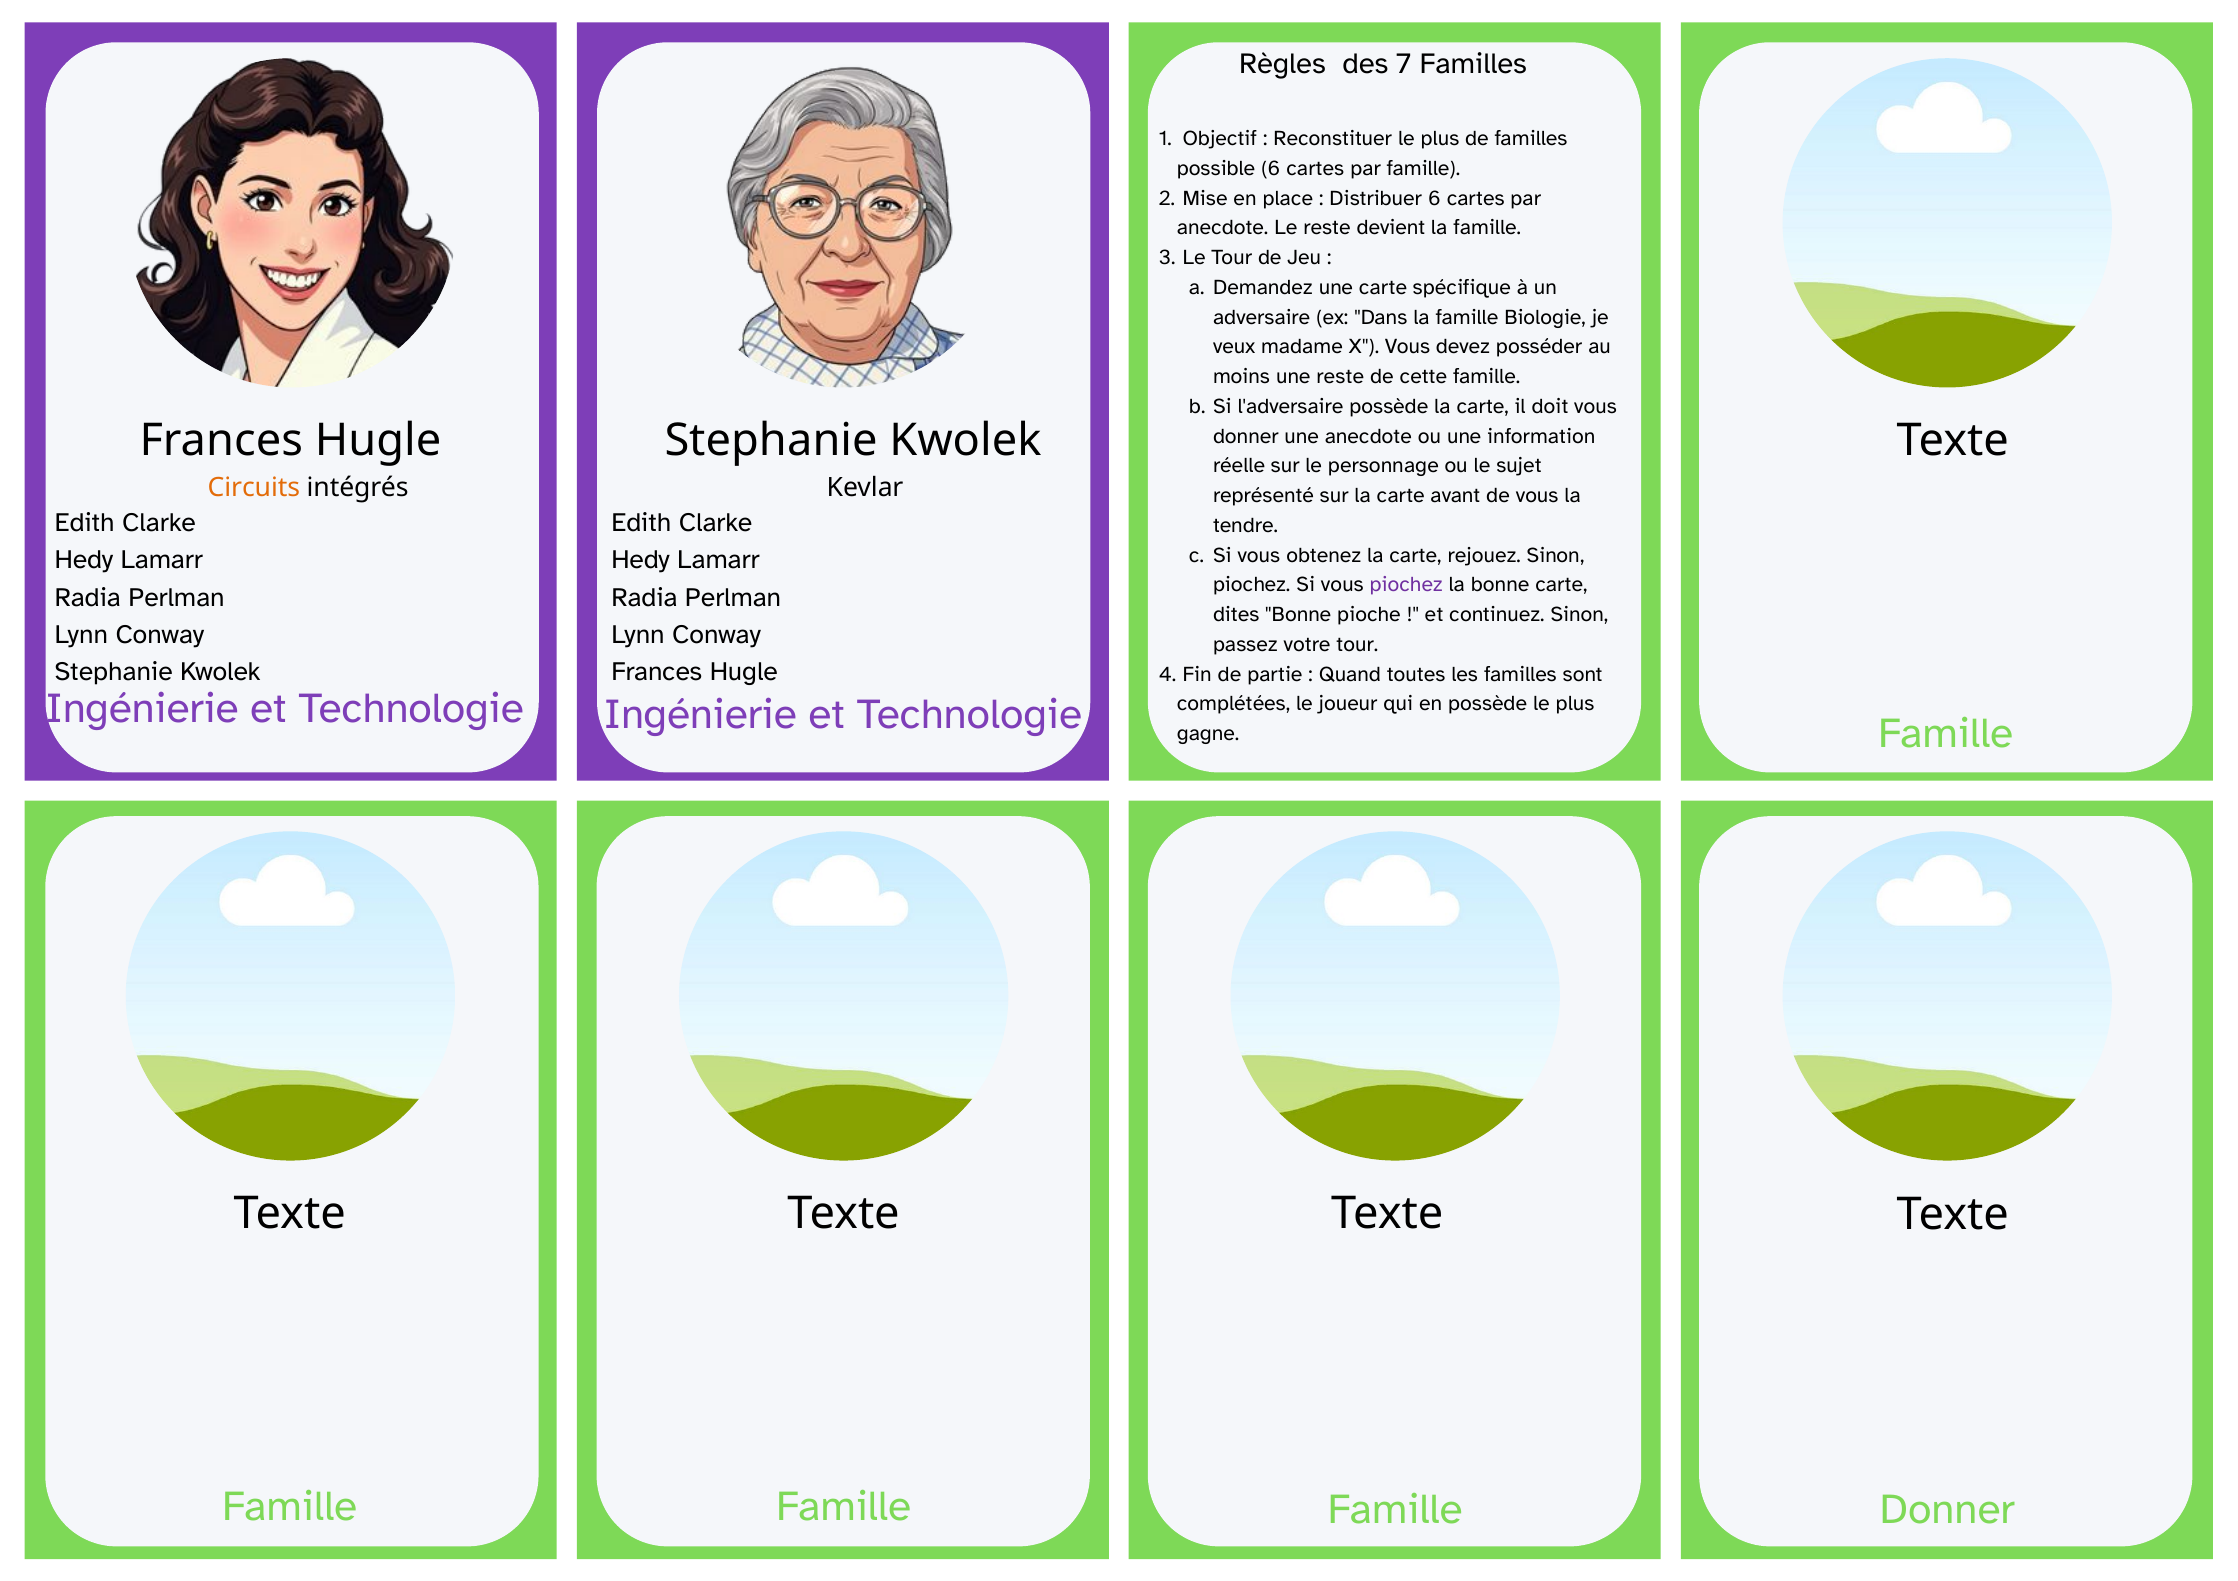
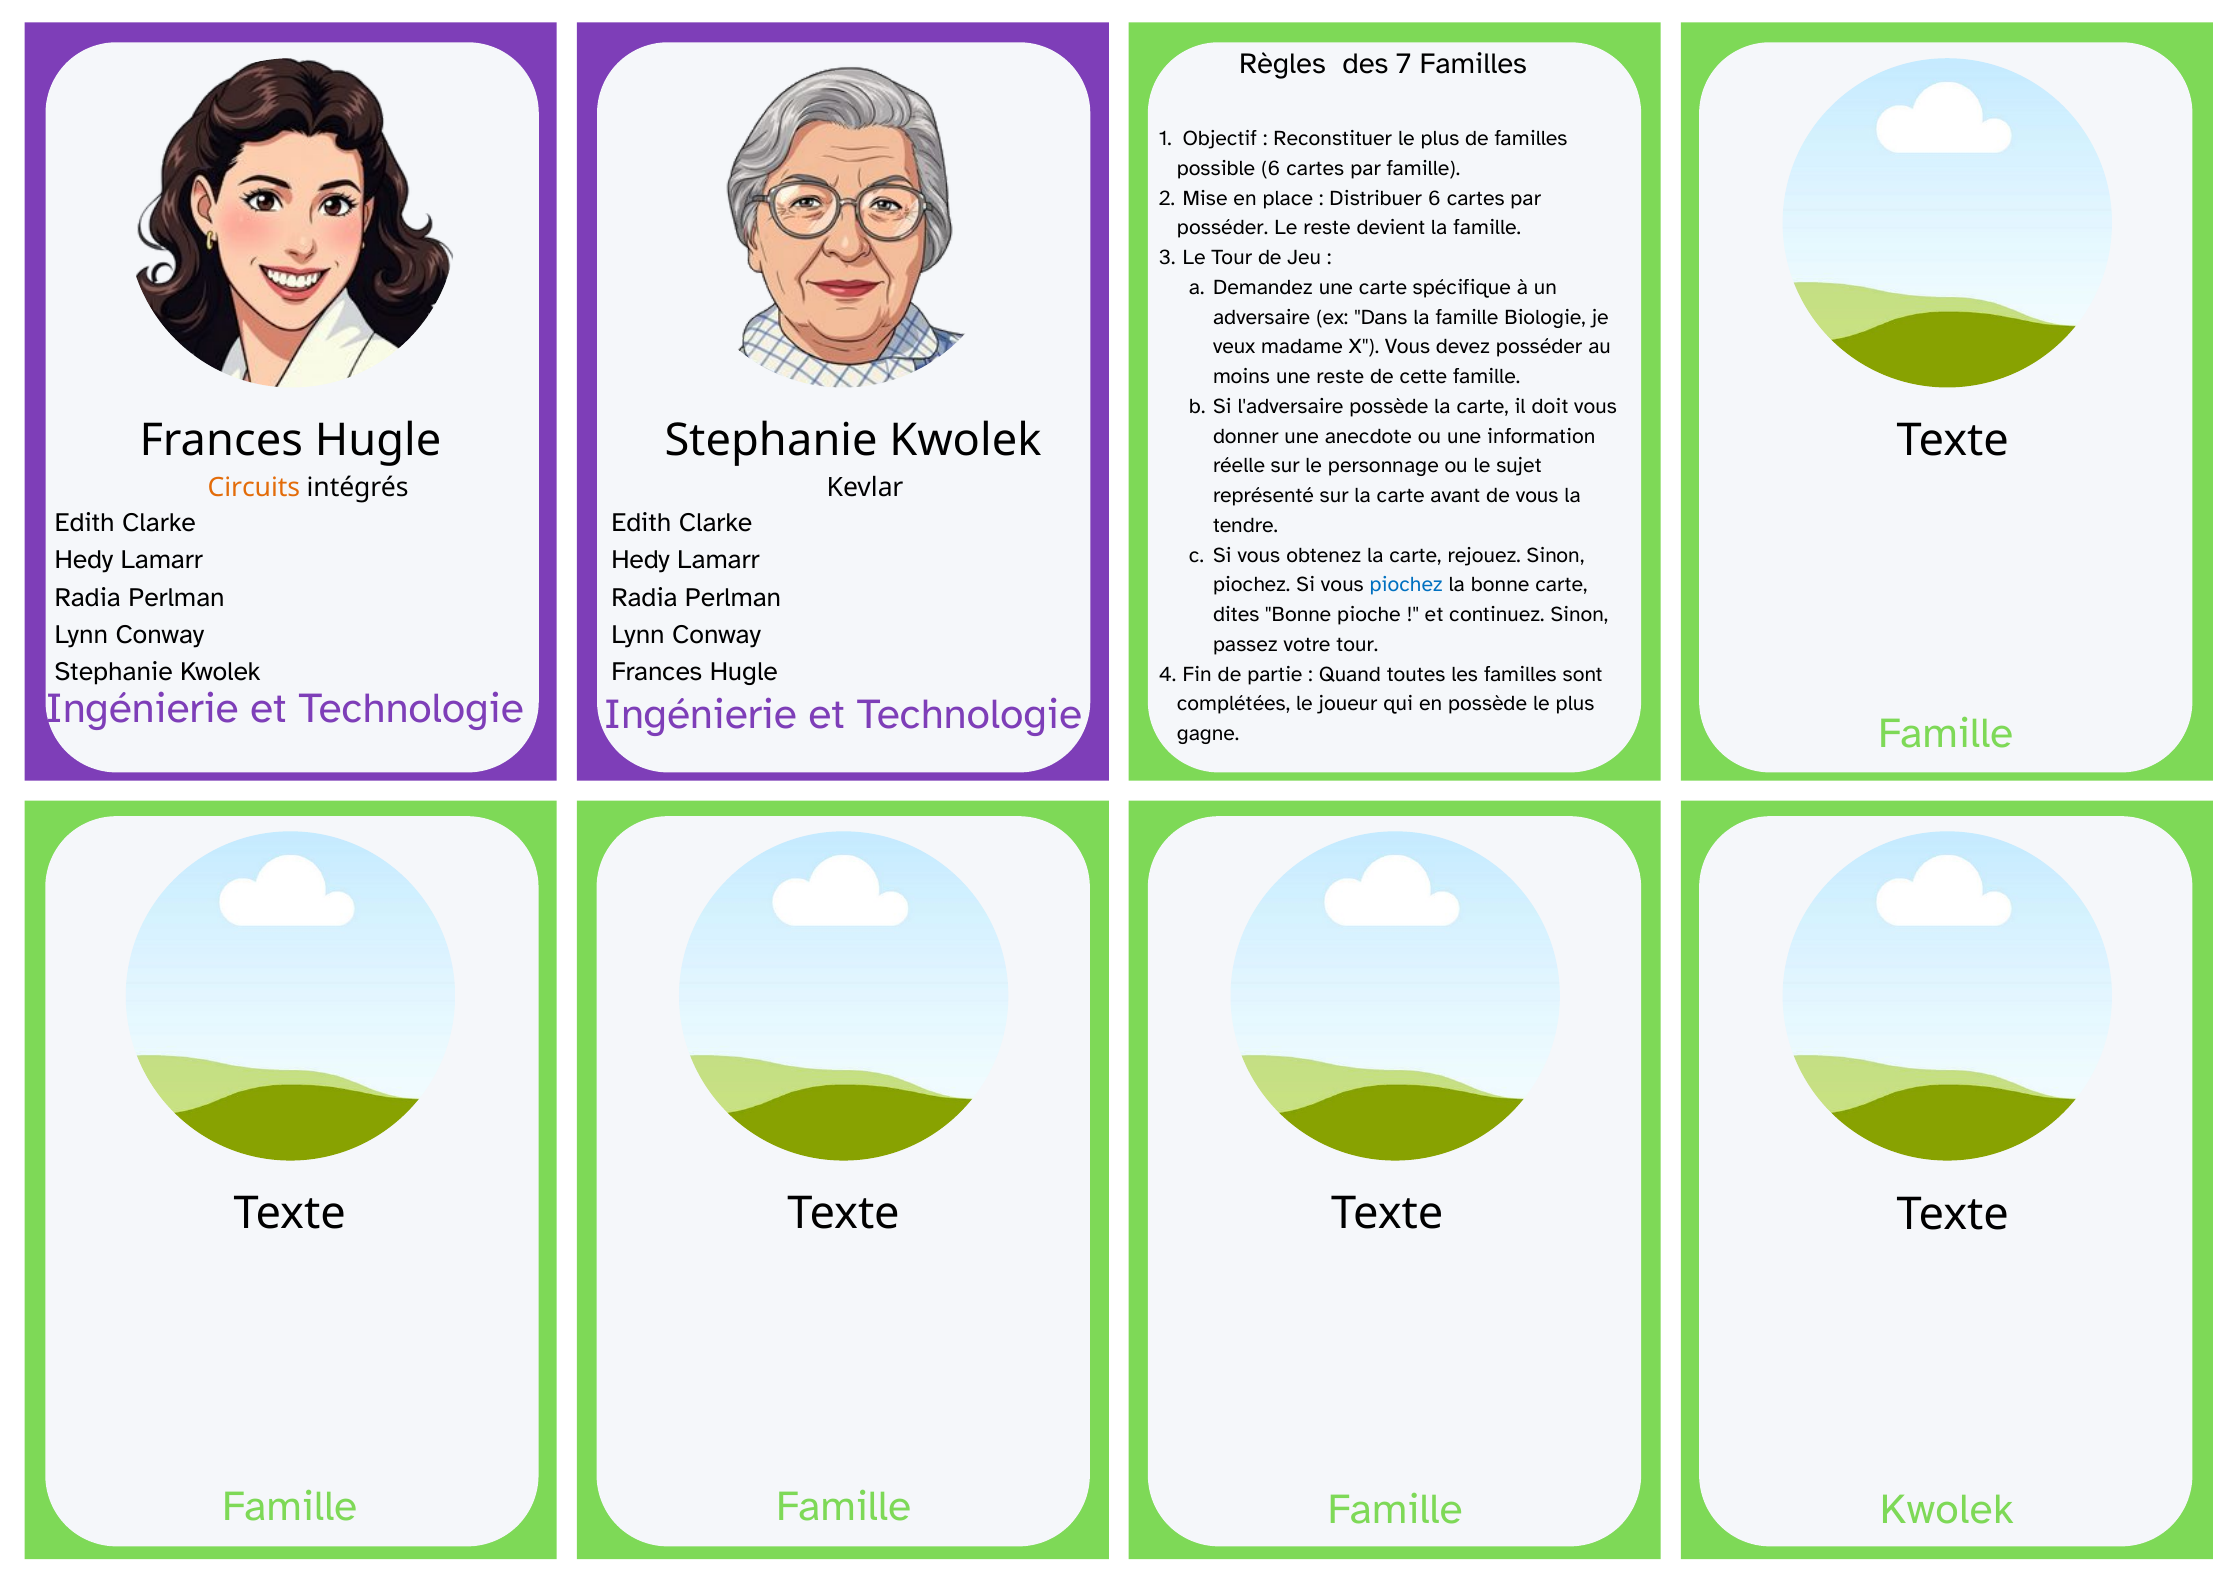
anecdote: anecdote -> posséder (1223, 228)
piochez colour: purple -> blue (1406, 585)
Famille Donner: Donner -> Kwolek (1947, 1509)
